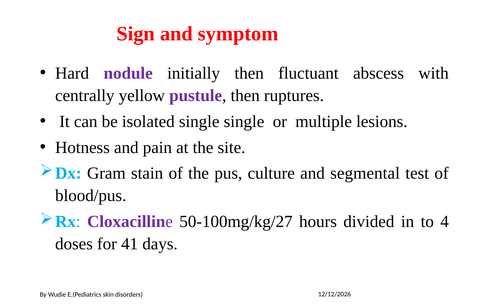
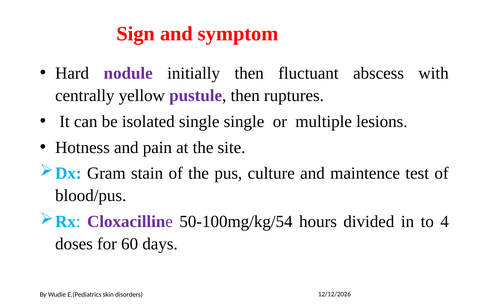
segmental: segmental -> maintence (365, 173)
50-100mg/kg/27: 50-100mg/kg/27 -> 50-100mg/kg/54 (236, 221)
41: 41 -> 60 (130, 244)
